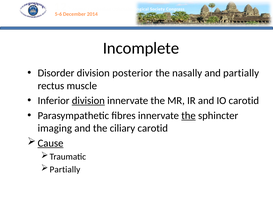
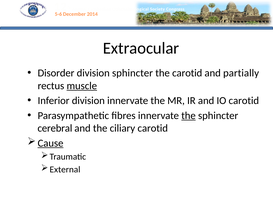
Incomplete: Incomplete -> Extraocular (141, 48)
division posterior: posterior -> sphincter (132, 73)
the nasally: nasally -> carotid (187, 73)
muscle underline: none -> present (82, 86)
division underline: present -> none (88, 100)
imaging: imaging -> cerebral (55, 128)
Partially: Partially -> External (65, 169)
